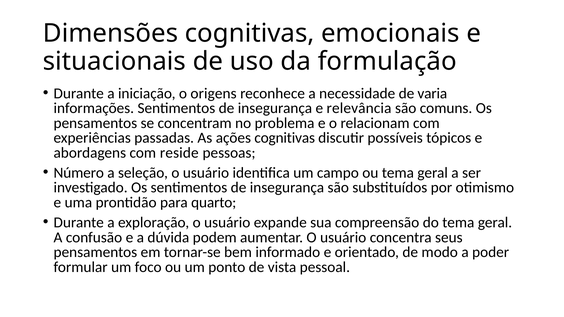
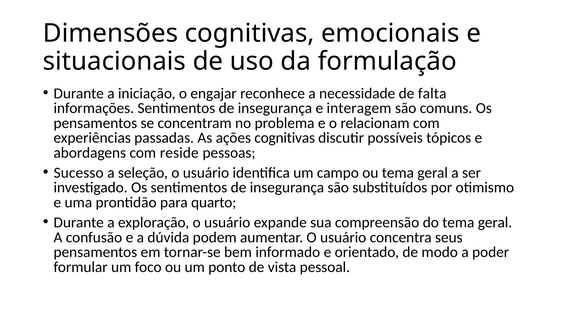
origens: origens -> engajar (214, 93)
varia: varia -> falta (432, 93)
relevância: relevância -> interagem (359, 108)
Número: Número -> Sucesso (79, 173)
